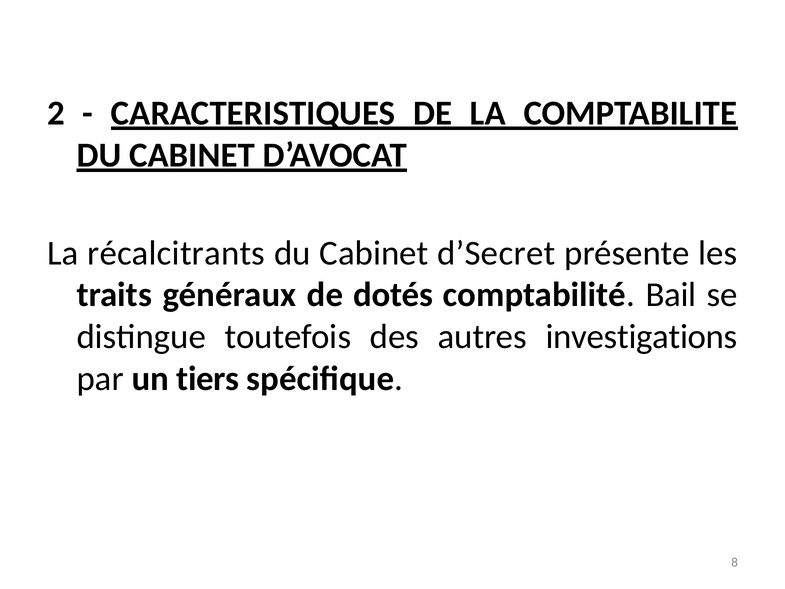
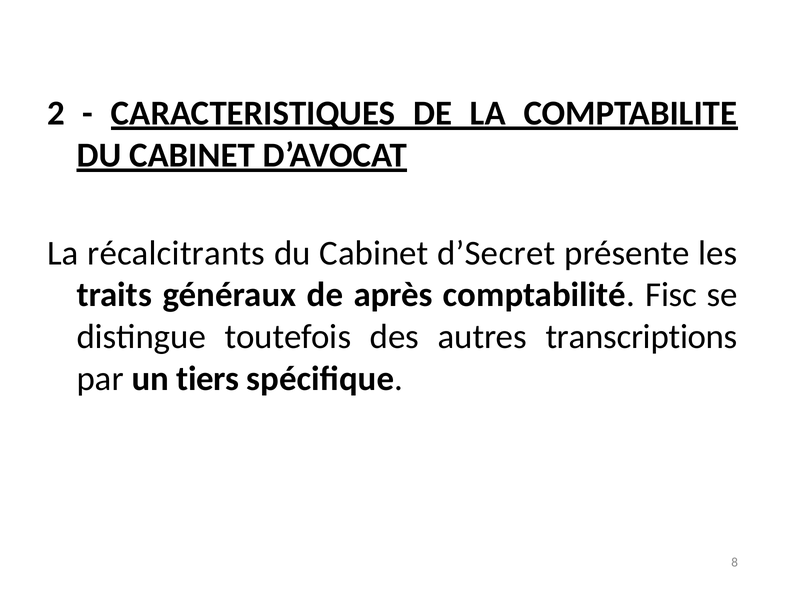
dotés: dotés -> après (393, 295)
Bail: Bail -> Fisc (671, 295)
investigations: investigations -> transcriptions (642, 337)
